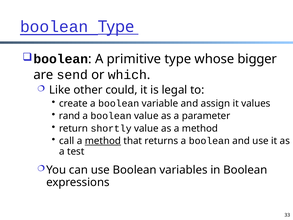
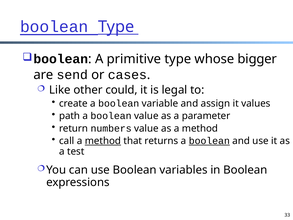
which: which -> cases (127, 75)
rand: rand -> path (70, 116)
shortly: shortly -> numbers (111, 128)
boolean underline: none -> present (209, 141)
